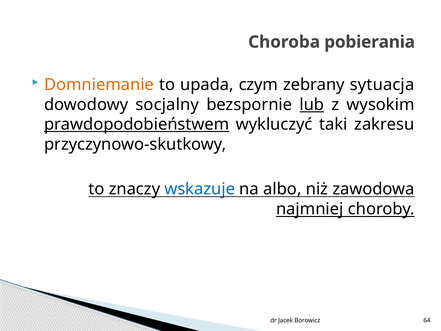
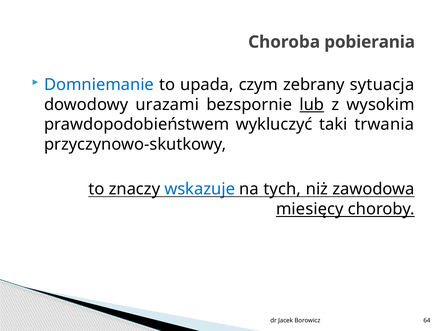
Domniemanie colour: orange -> blue (99, 85)
socjalny: socjalny -> urazami (167, 105)
prawdopodobieństwem underline: present -> none (137, 124)
zakresu: zakresu -> trwania (384, 124)
albo: albo -> tych (282, 189)
najmniej: najmniej -> miesięcy (310, 209)
